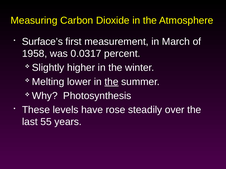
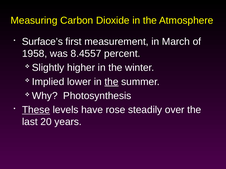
0.0317: 0.0317 -> 8.4557 (86, 54)
Melting: Melting -> Implied (48, 82)
These underline: none -> present (36, 110)
55: 55 -> 20 (46, 122)
